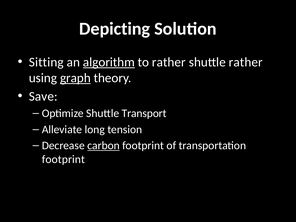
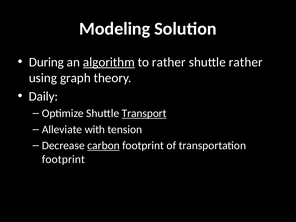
Depicting: Depicting -> Modeling (115, 29)
Sitting: Sitting -> During (46, 62)
graph underline: present -> none (75, 78)
Save: Save -> Daily (43, 96)
Transport underline: none -> present (144, 113)
long: long -> with (95, 129)
